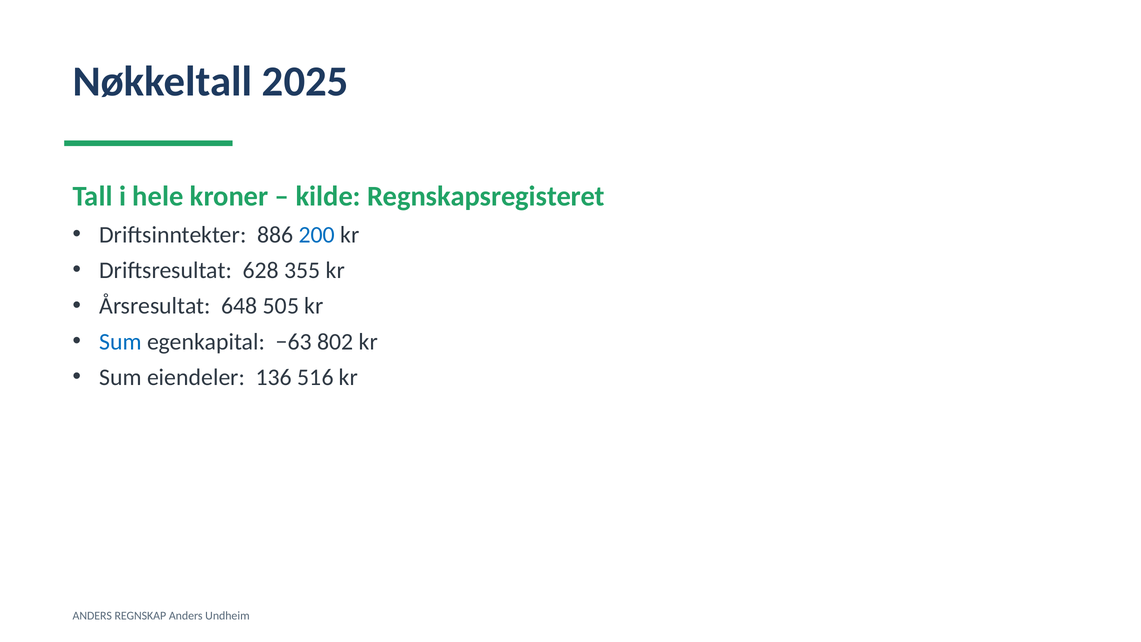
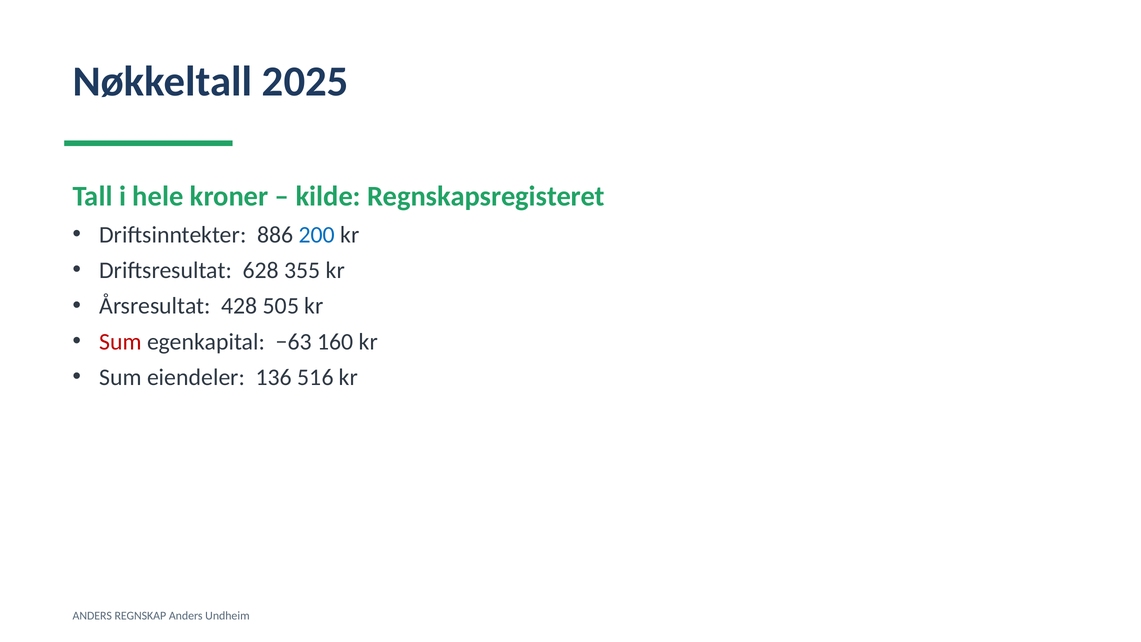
648: 648 -> 428 (239, 306)
Sum colour: blue -> red (121, 342)
802: 802 -> 160 (335, 342)
